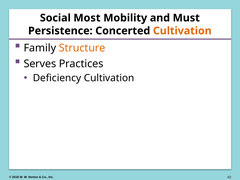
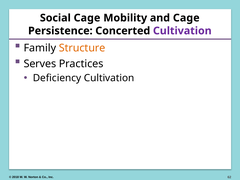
Social Most: Most -> Cage (87, 18)
and Must: Must -> Cage (186, 18)
Cultivation colour: orange -> purple (182, 31)
